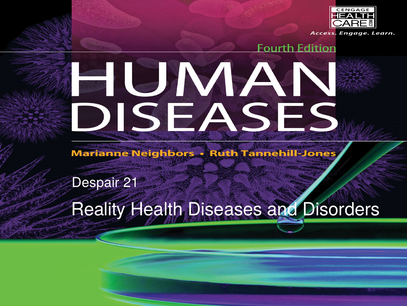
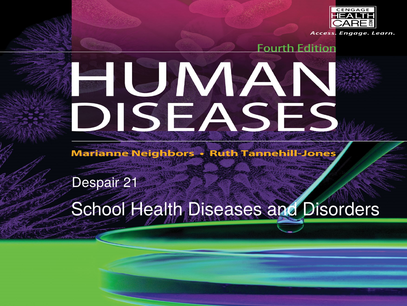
Reality: Reality -> School (98, 209)
